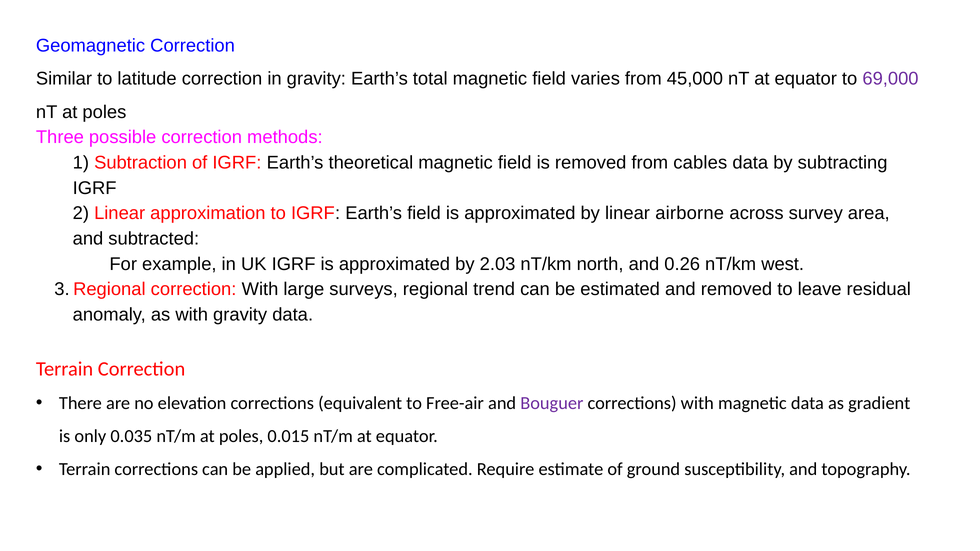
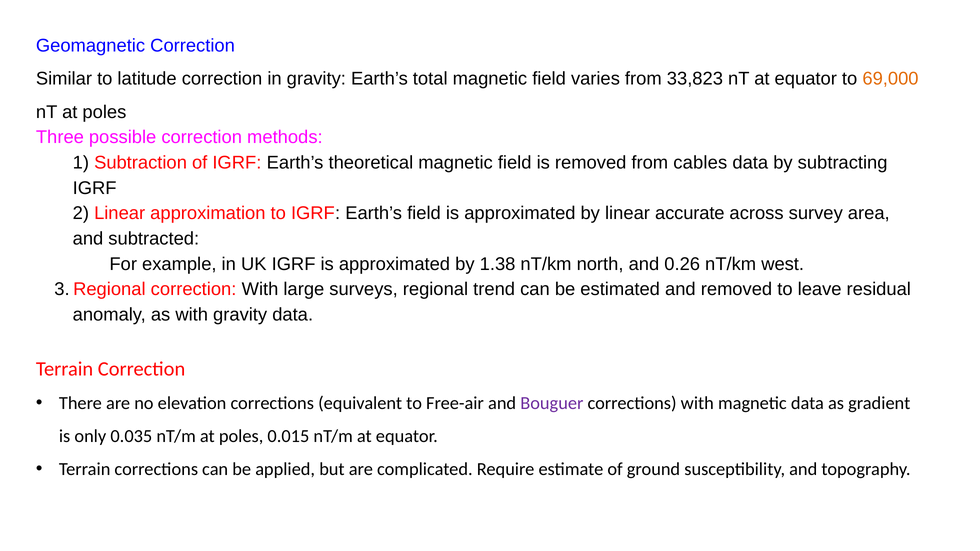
45,000: 45,000 -> 33,823 (695, 79)
69,000 colour: purple -> orange (891, 79)
airborne: airborne -> accurate (690, 213)
2.03: 2.03 -> 1.38 (498, 264)
